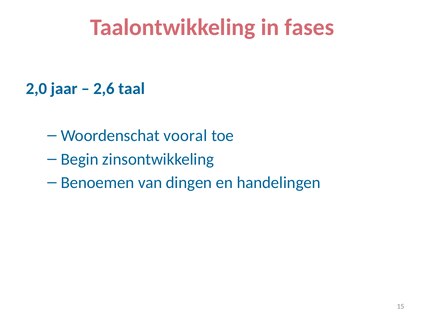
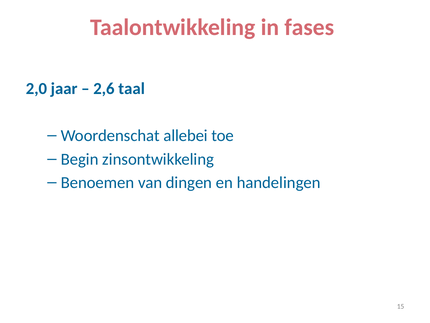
vooral: vooral -> allebei (186, 135)
